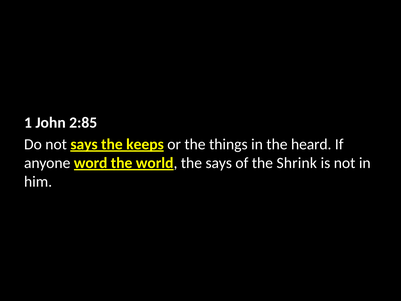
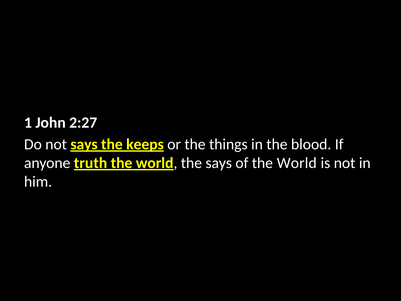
2:85: 2:85 -> 2:27 (83, 122)
heard: heard -> blood (311, 144)
word: word -> truth (91, 163)
of the Shrink: Shrink -> World (297, 163)
